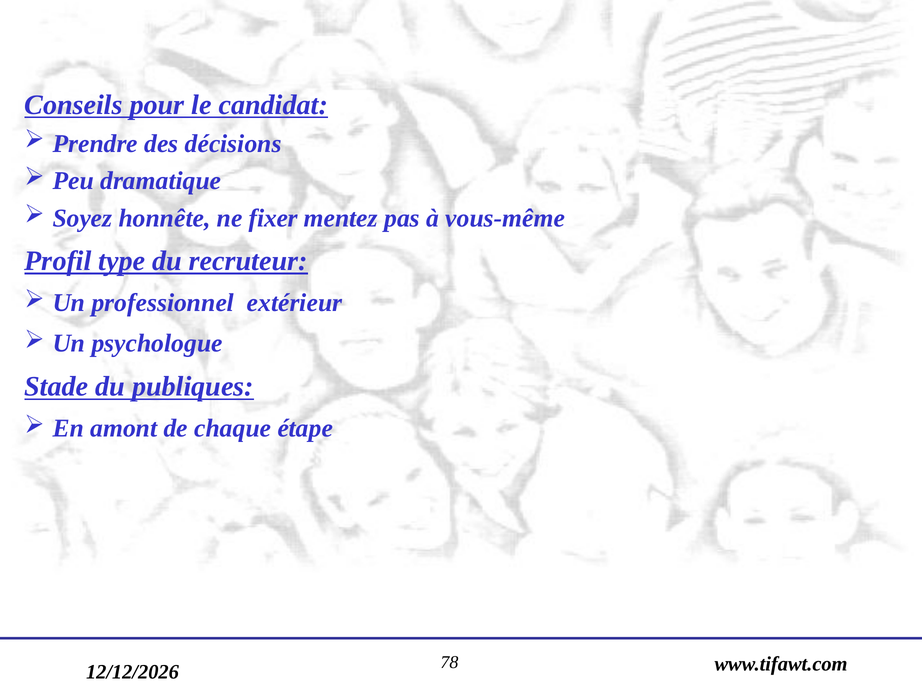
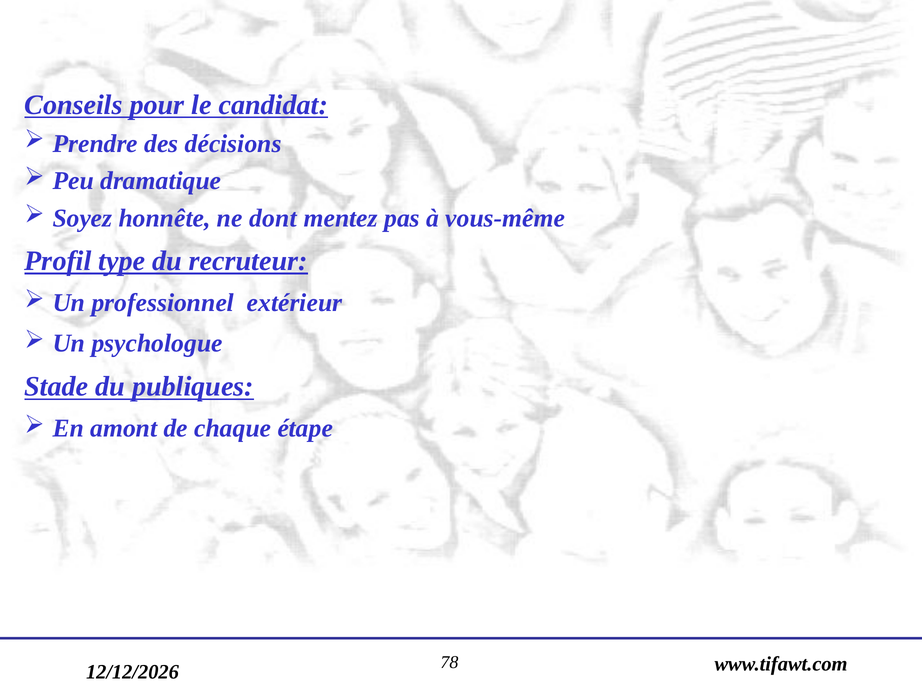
fixer: fixer -> dont (273, 218)
